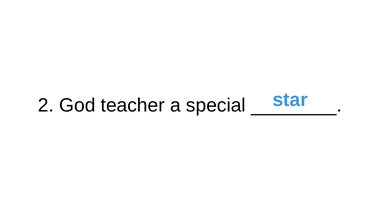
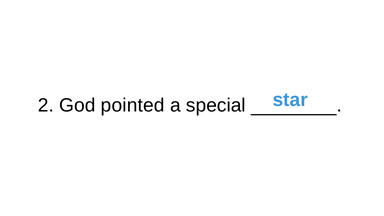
teacher: teacher -> pointed (133, 105)
